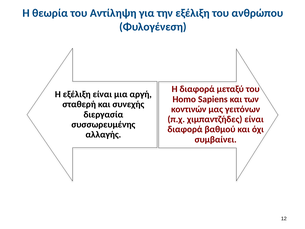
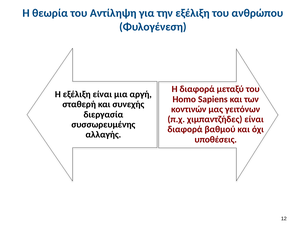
συμβαίνει: συμβαίνει -> υποθέσεις (216, 139)
